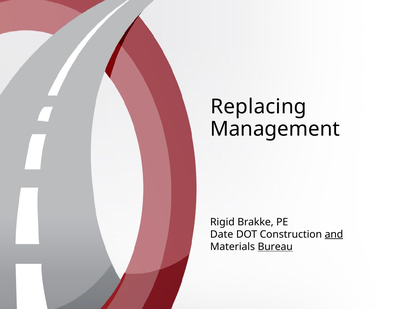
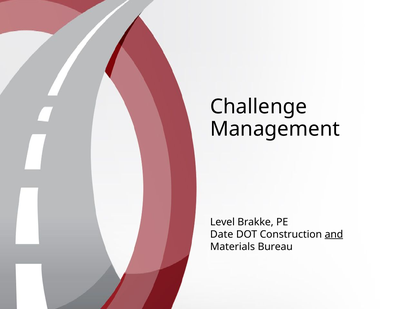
Replacing: Replacing -> Challenge (259, 107)
Rigid: Rigid -> Level (222, 222)
Bureau underline: present -> none (275, 247)
